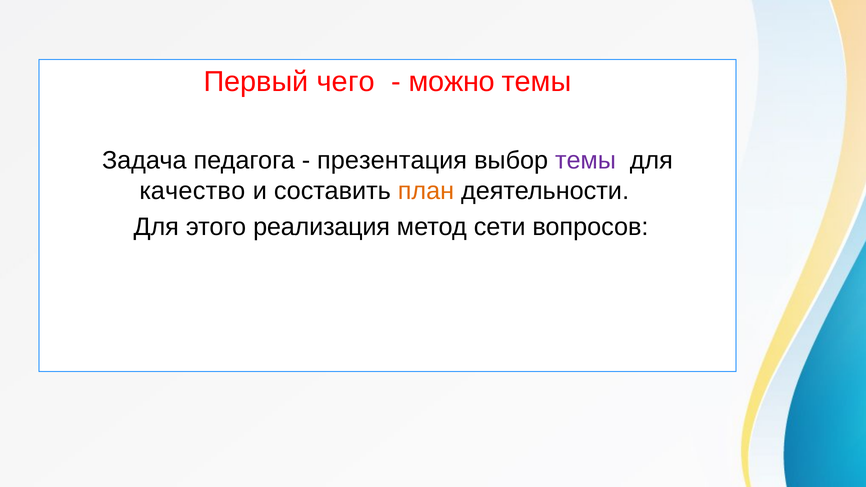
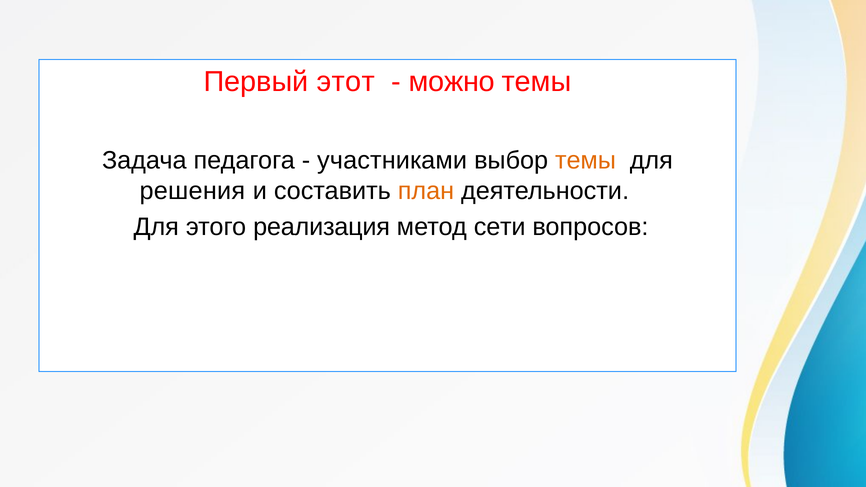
чего: чего -> этот (346, 82)
презентация: презентация -> участниками (392, 160)
темы colour: purple -> orange (585, 160)
качество: качество -> решения (192, 191)
